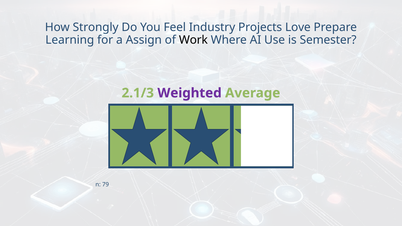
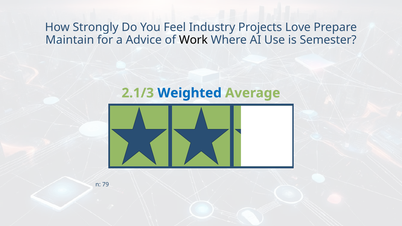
Learning: Learning -> Maintain (70, 40)
Assign: Assign -> Advice (144, 40)
Weighted colour: purple -> blue (190, 93)
